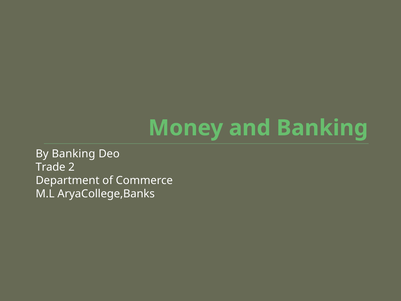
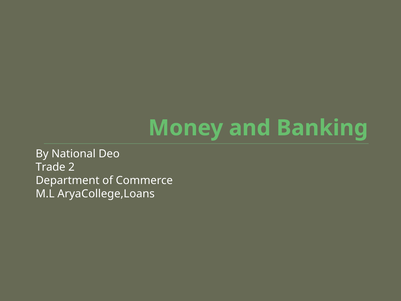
By Banking: Banking -> National (74, 154)
AryaCollege,Banks: AryaCollege,Banks -> AryaCollege,Loans (106, 194)
